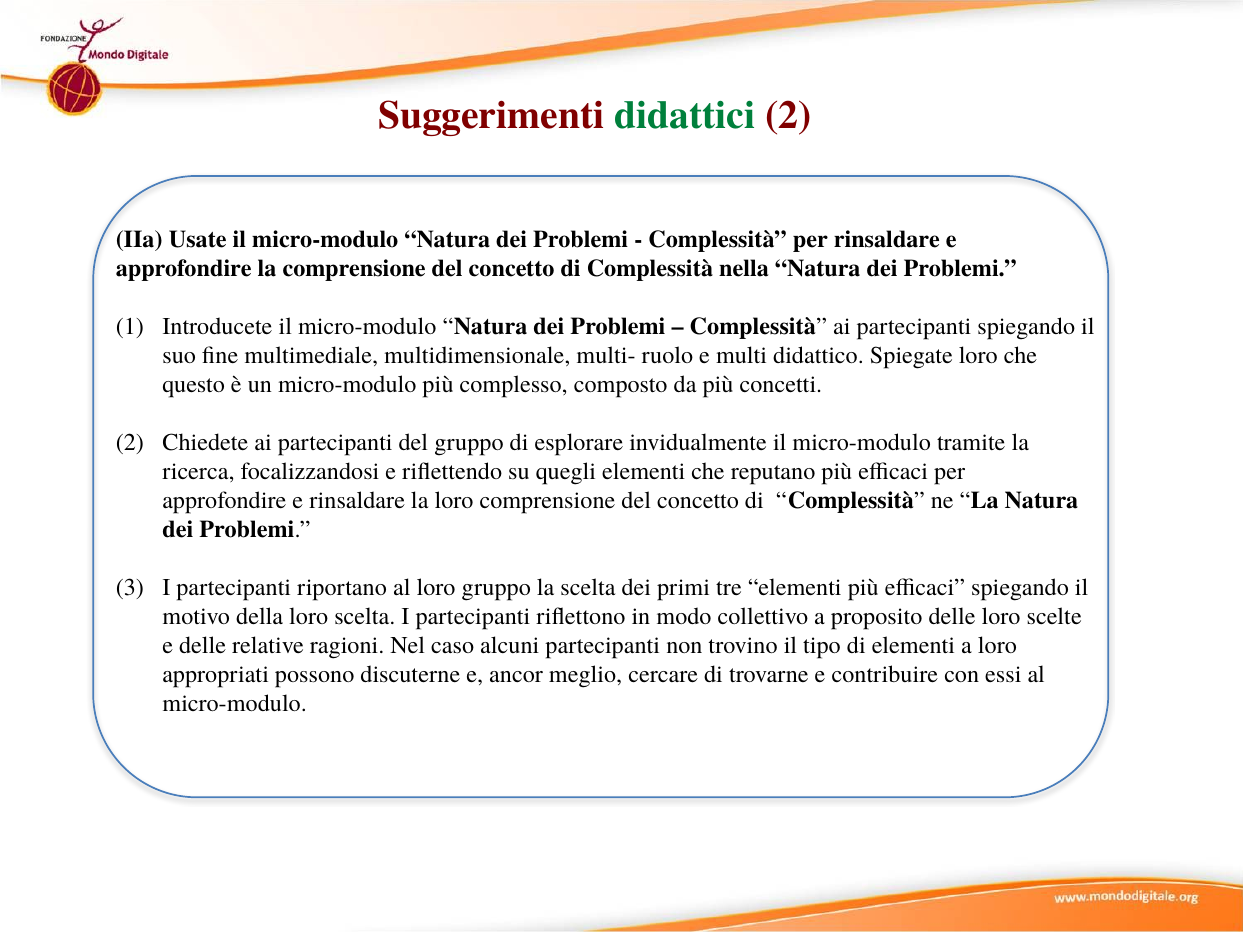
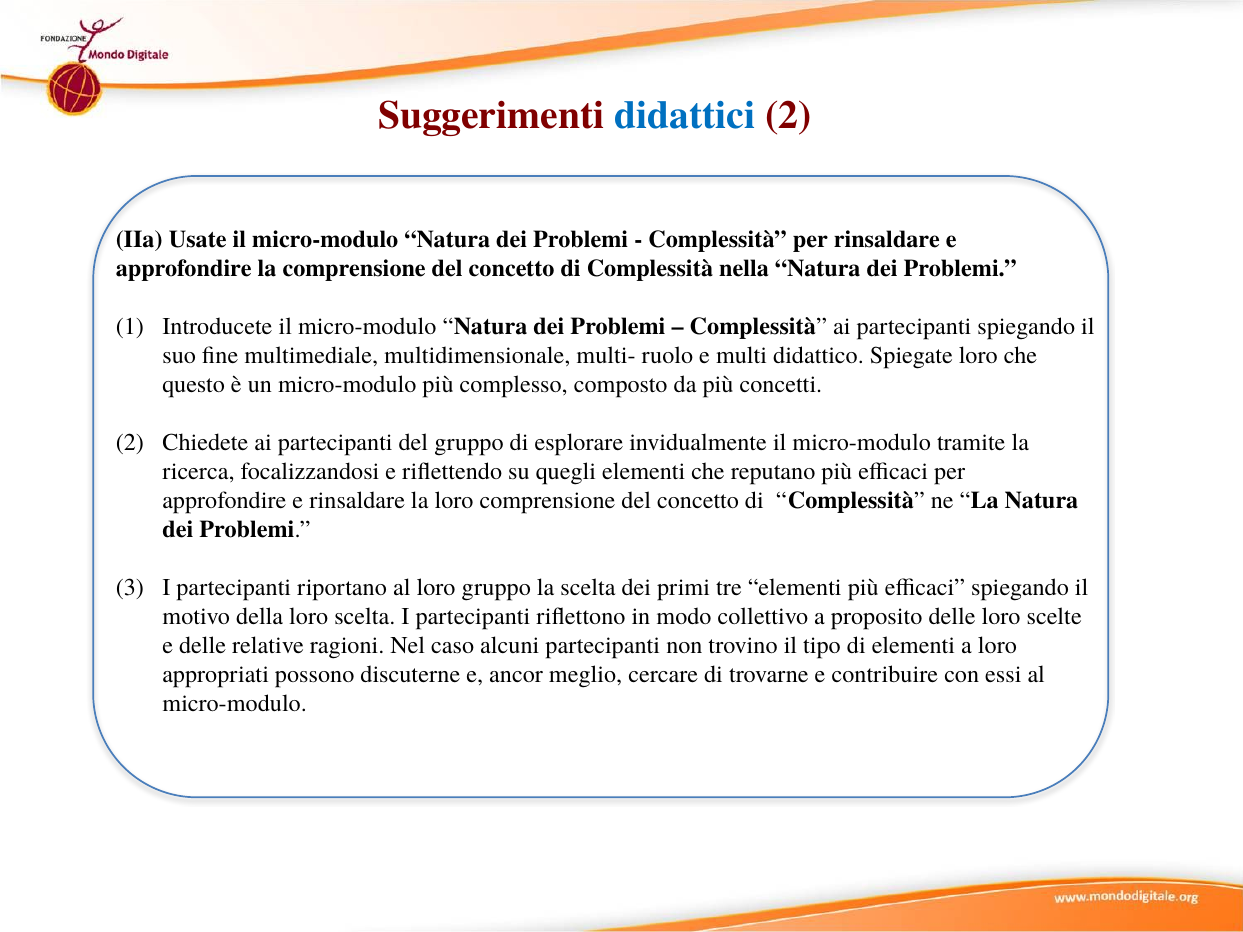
didattici colour: green -> blue (685, 116)
